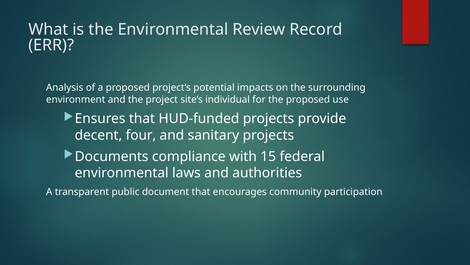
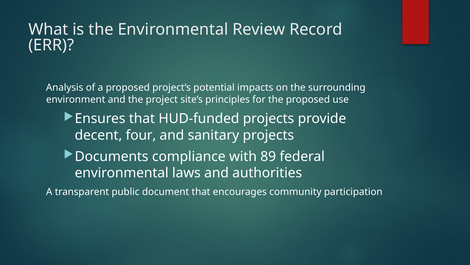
individual: individual -> principles (228, 99)
15: 15 -> 89 (268, 156)
